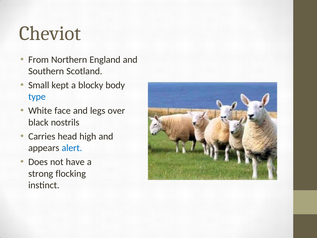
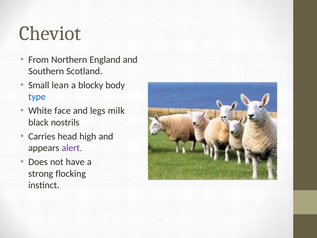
kept: kept -> lean (60, 85)
over: over -> milk (116, 111)
alert colour: blue -> purple (72, 148)
